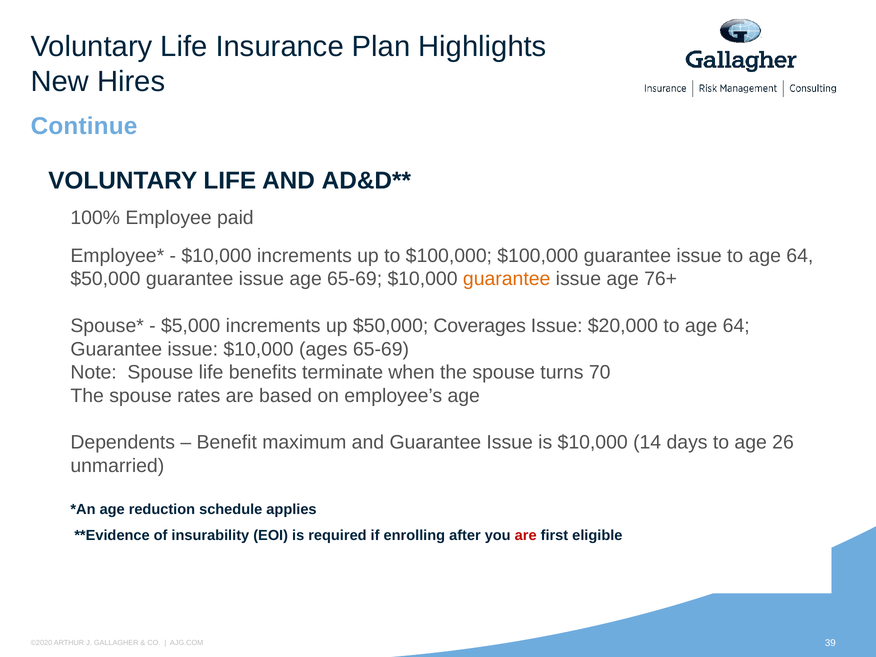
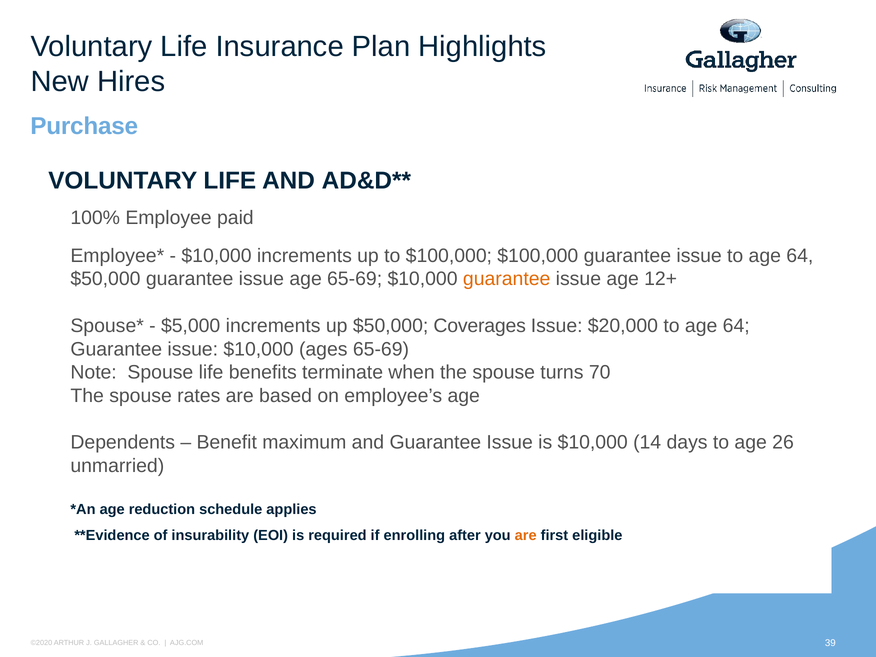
Continue: Continue -> Purchase (84, 126)
76+: 76+ -> 12+ (661, 279)
are colour: red -> orange (526, 536)
